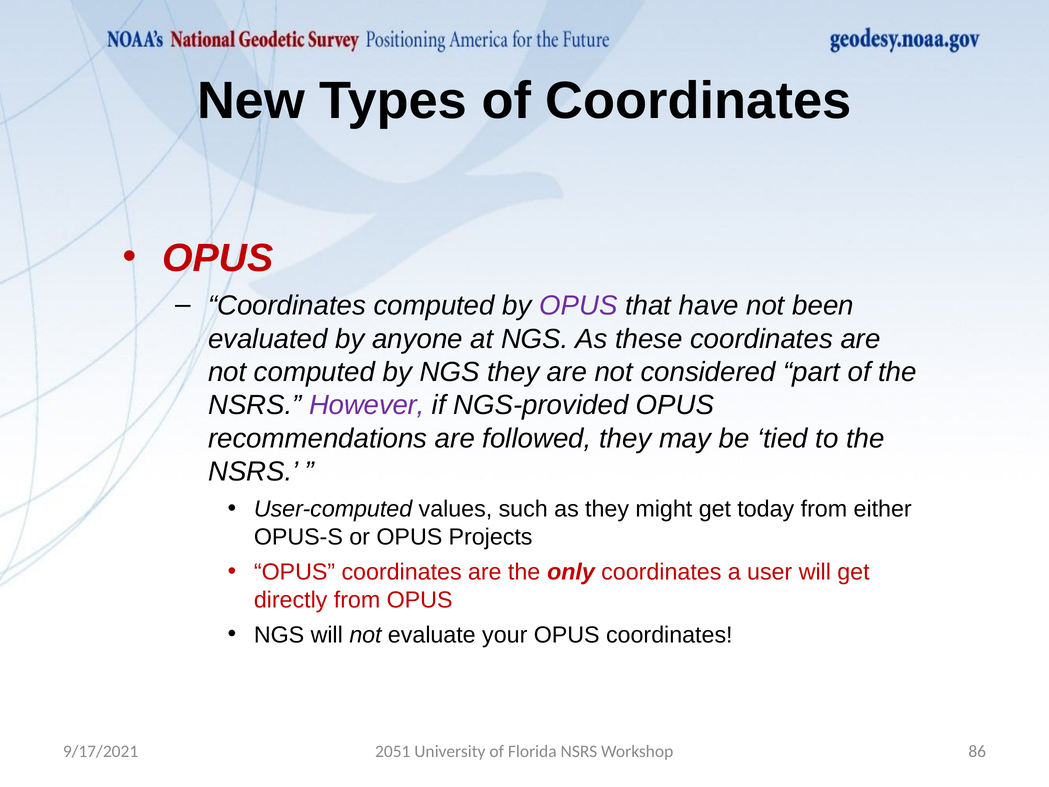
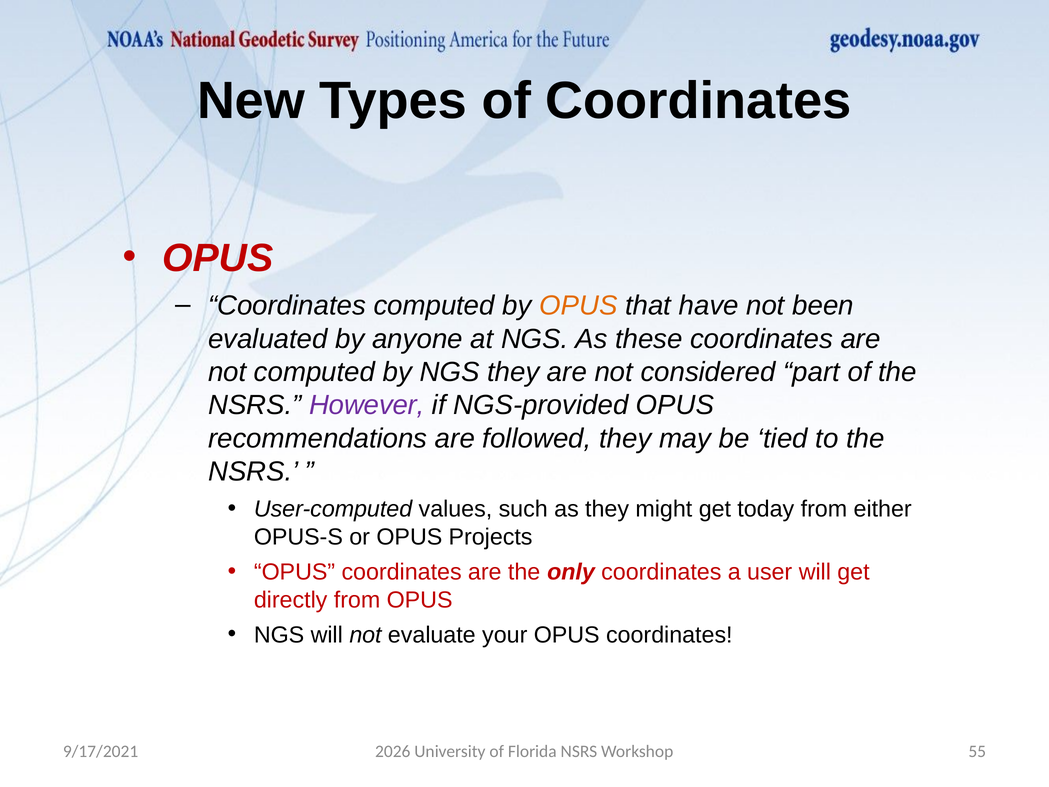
OPUS colour: purple -> orange (578, 306)
2051: 2051 -> 2026 (393, 751)
86: 86 -> 55 (977, 751)
